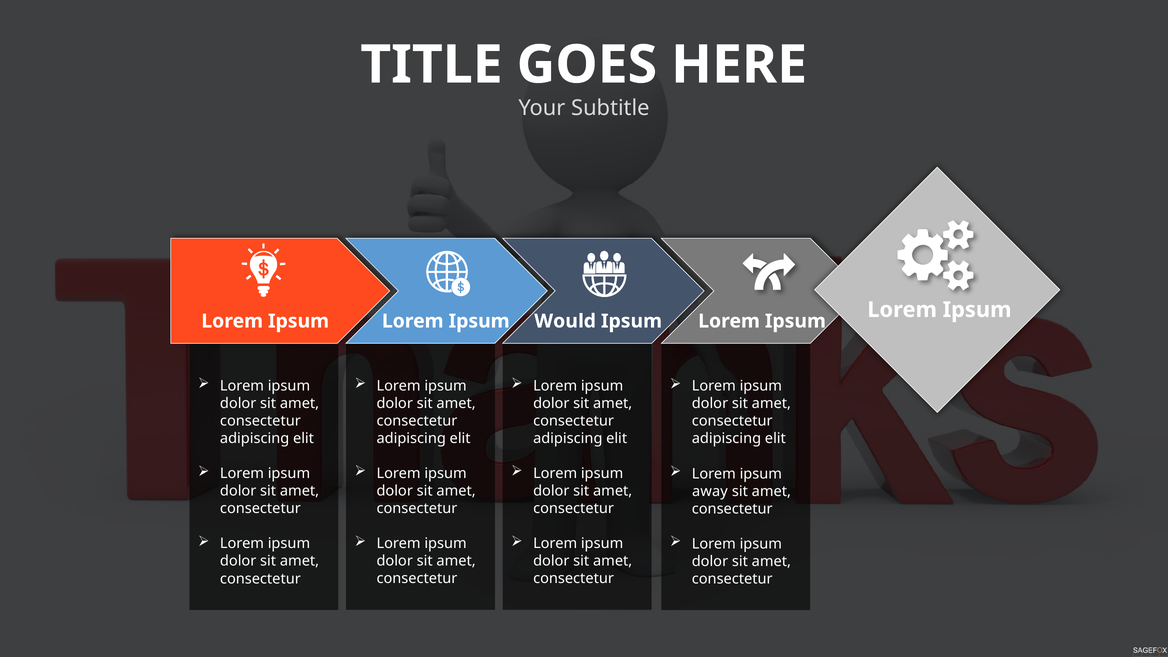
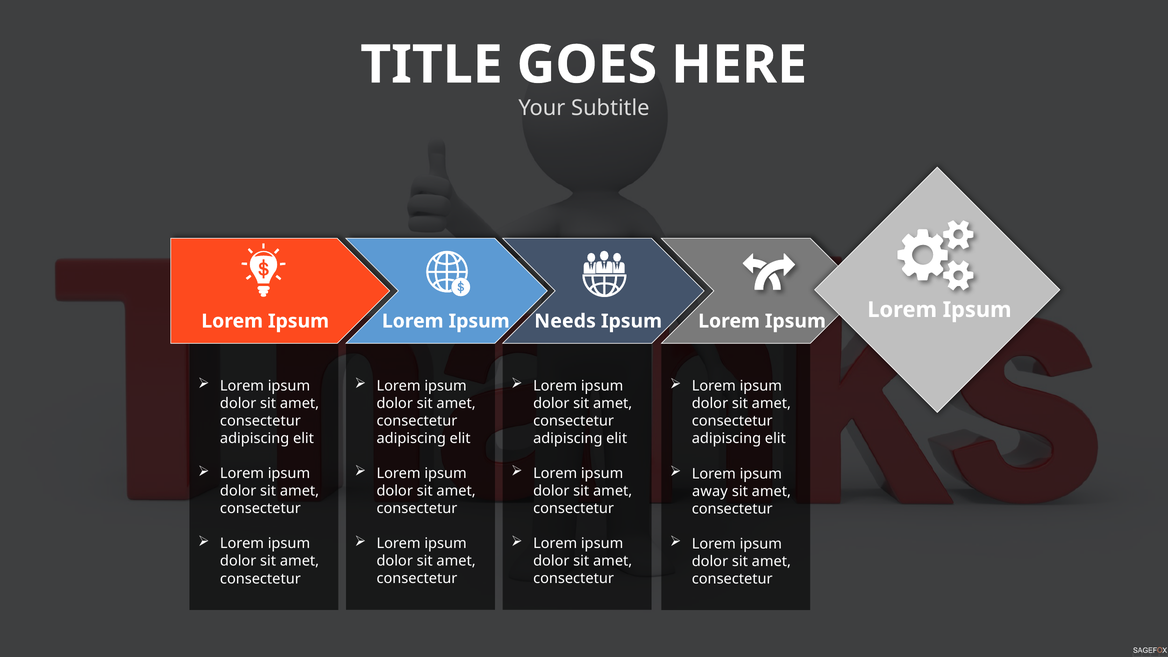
Would: Would -> Needs (565, 321)
